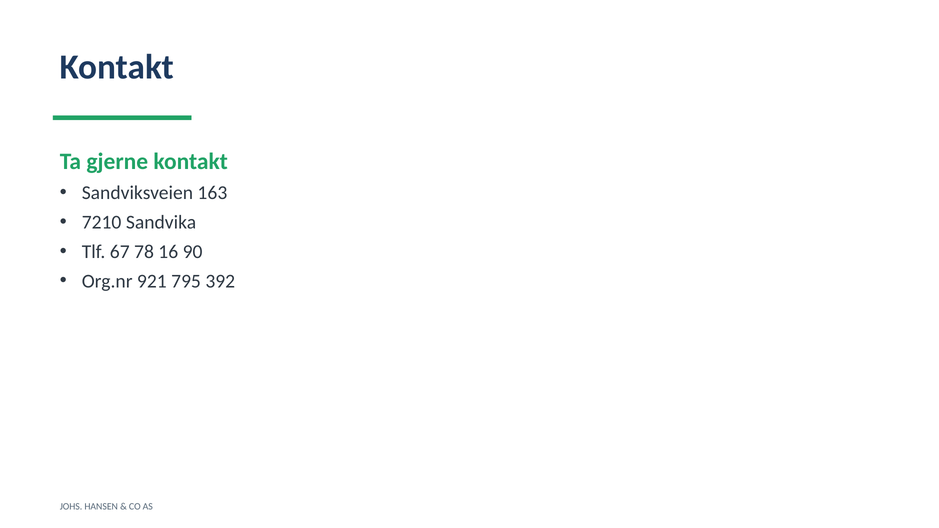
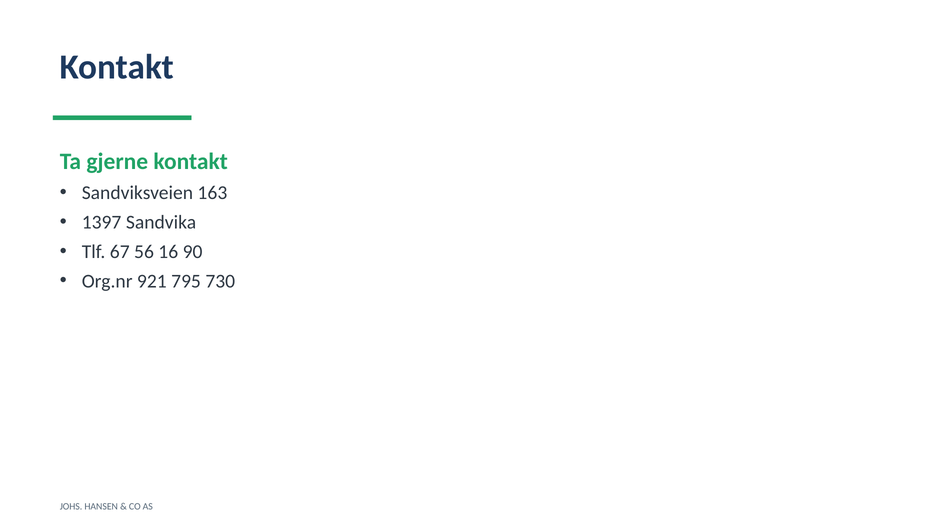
7210: 7210 -> 1397 (102, 222)
78: 78 -> 56 (144, 252)
392: 392 -> 730 (220, 281)
